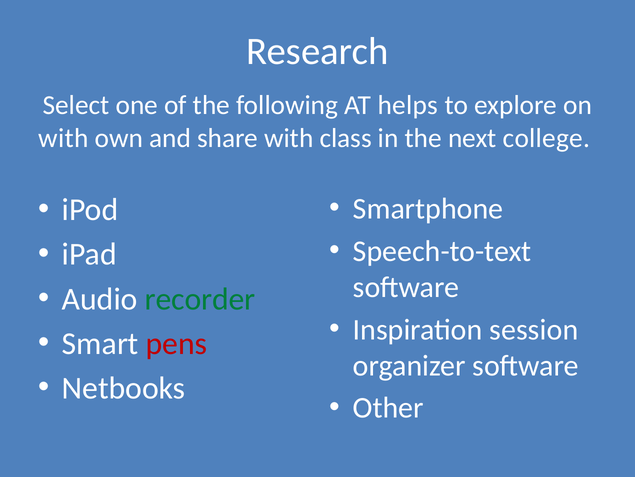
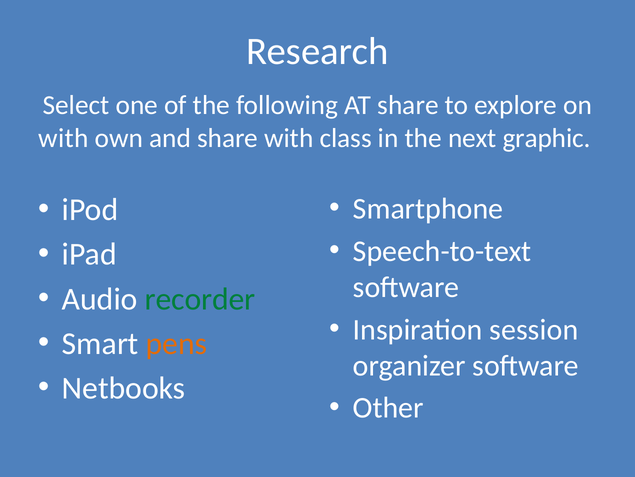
AT helps: helps -> share (408, 105)
college: college -> graphic (547, 138)
pens colour: red -> orange (177, 343)
